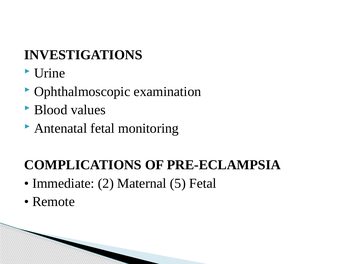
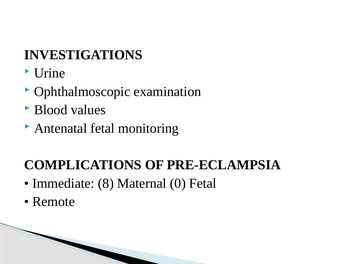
2: 2 -> 8 (106, 183)
5: 5 -> 0 (178, 183)
